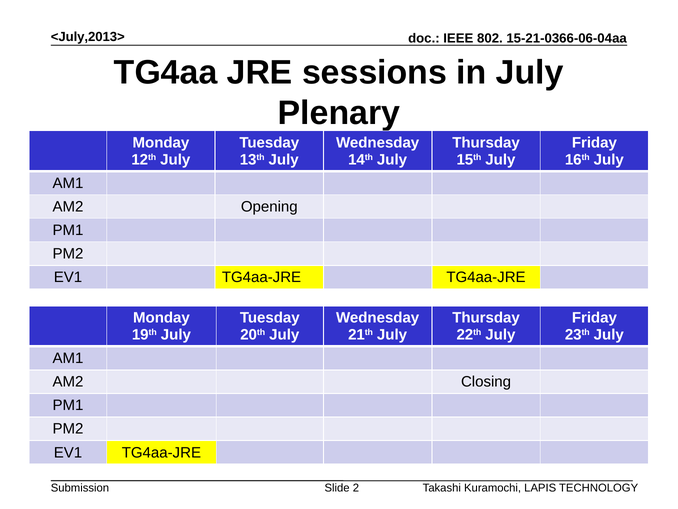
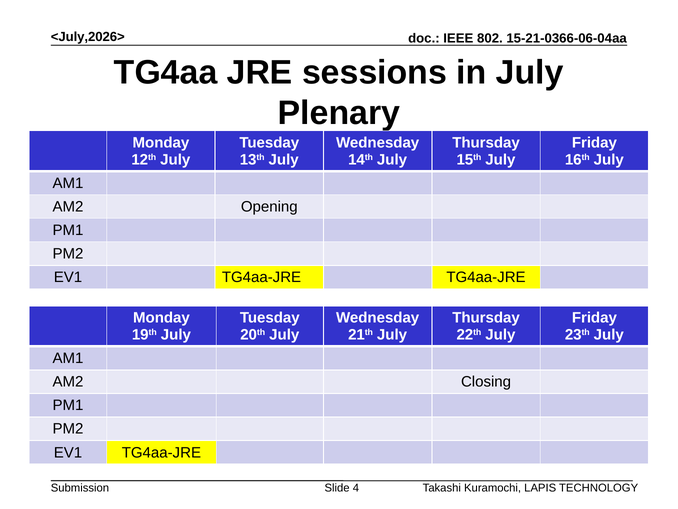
<July,2013>: <July,2013> -> <July,2026> (88, 37)
2: 2 -> 4 (356, 488)
